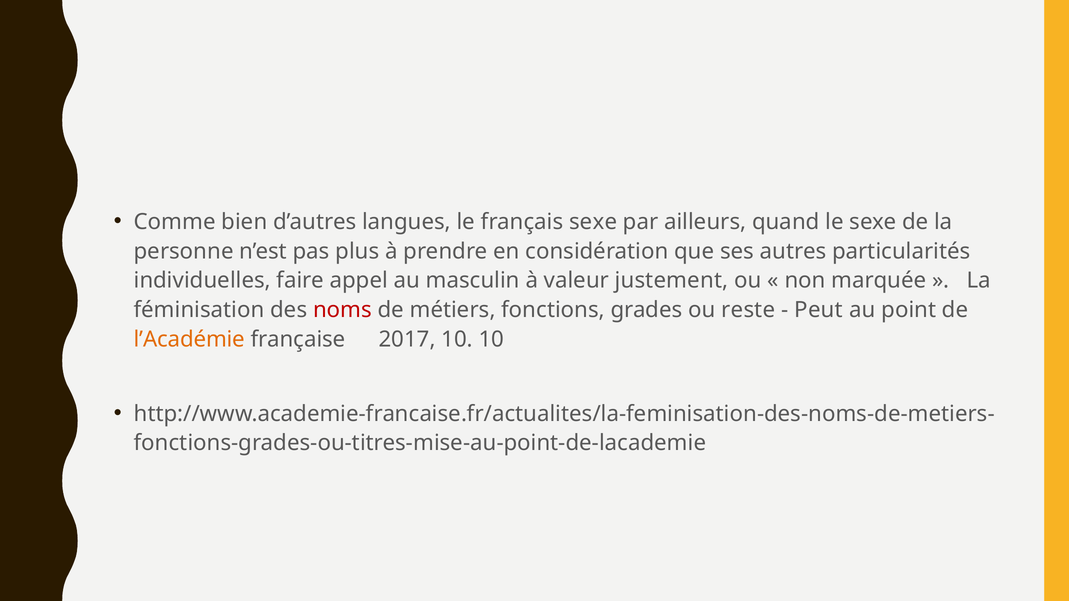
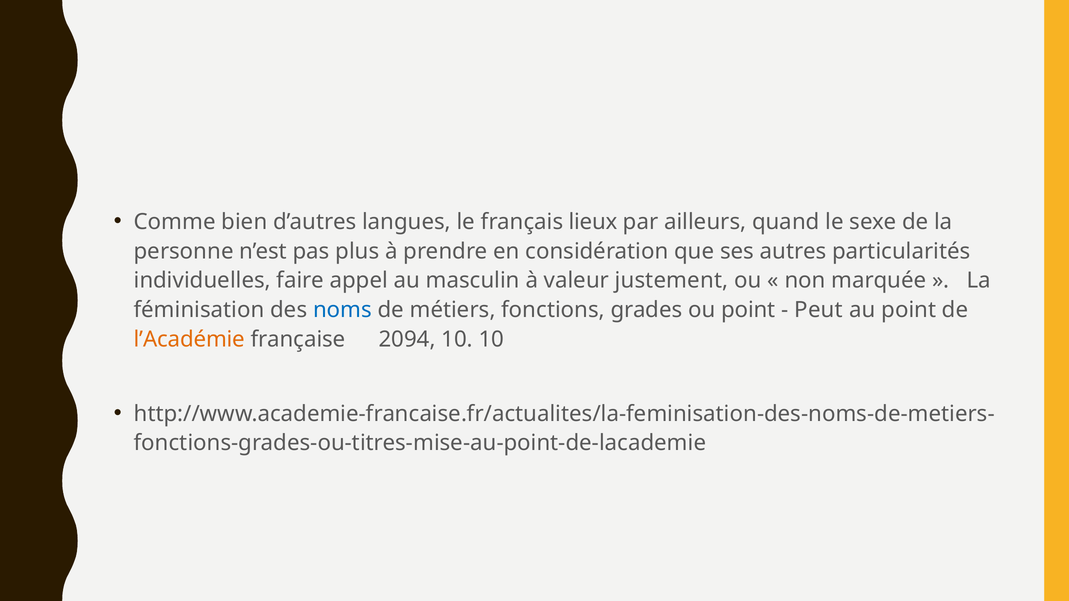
français sexe: sexe -> lieux (593, 222)
noms colour: red -> blue (342, 310)
ou reste: reste -> point (748, 310)
2017: 2017 -> 2094 (407, 340)
